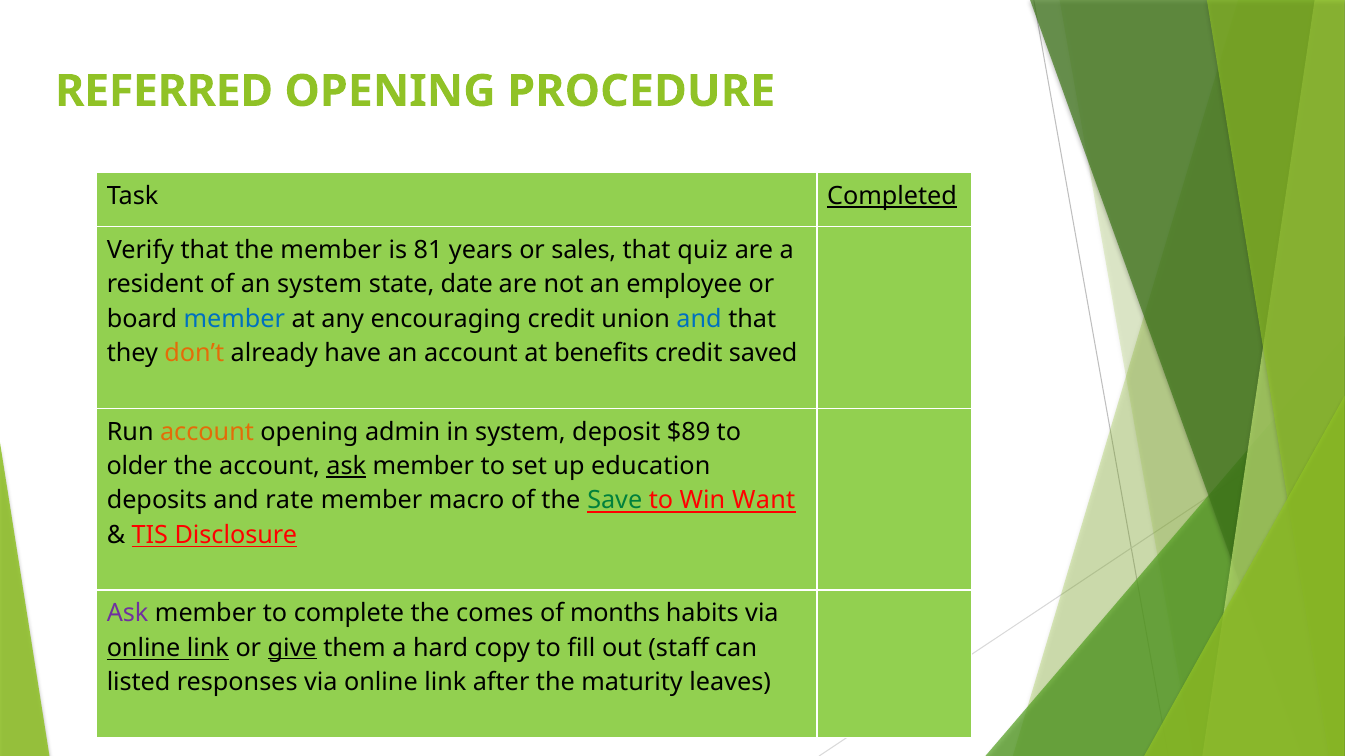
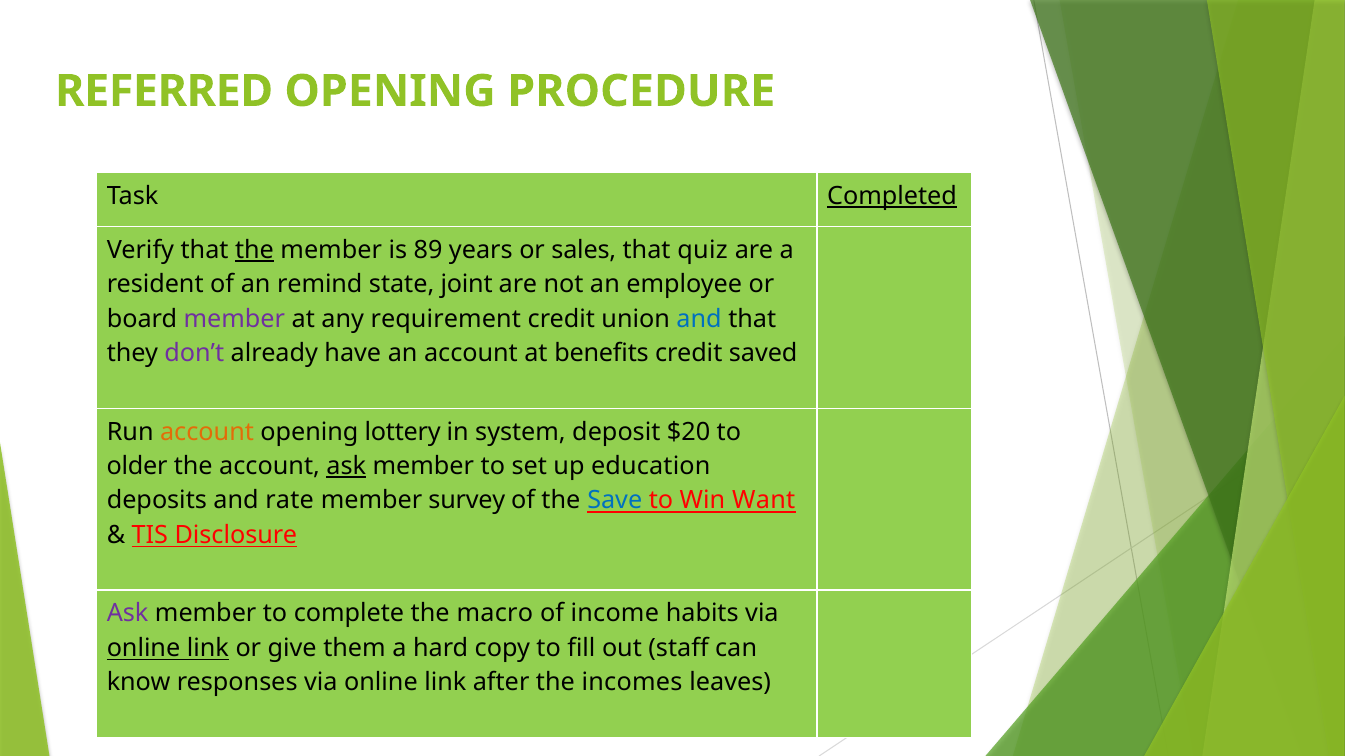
the underline: none -> present (254, 251)
81: 81 -> 89 (428, 251)
an system: system -> remind (320, 285)
date: date -> joint (467, 285)
member colour: blue -> purple (234, 319)
encouraging: encouraging -> requirement (446, 319)
don’t colour: orange -> purple (194, 354)
admin: admin -> lottery (403, 432)
$89: $89 -> $20 (689, 432)
macro: macro -> survey (467, 501)
Save colour: green -> blue (615, 501)
comes: comes -> macro (495, 614)
months: months -> income (615, 614)
give underline: present -> none (292, 648)
listed: listed -> know (139, 683)
maturity: maturity -> incomes (632, 683)
